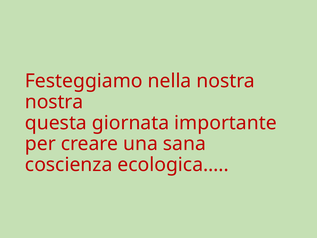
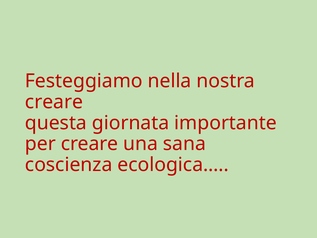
nostra: nostra -> creare (54, 102)
